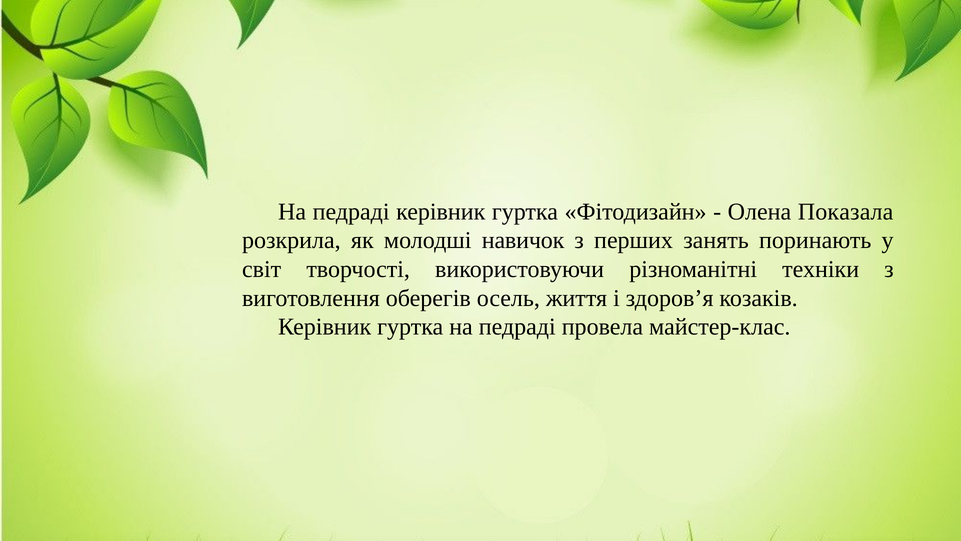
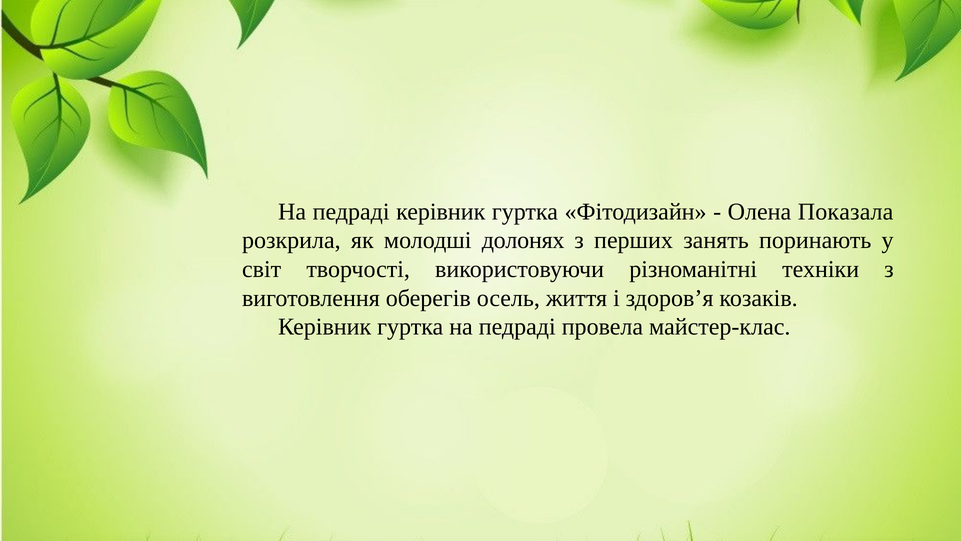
навичок: навичок -> долонях (523, 240)
